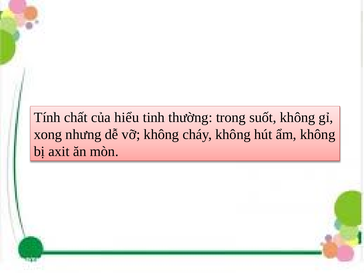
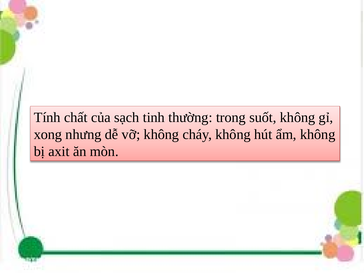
hiểu: hiểu -> sạch (127, 117)
